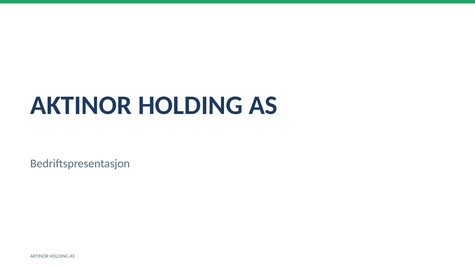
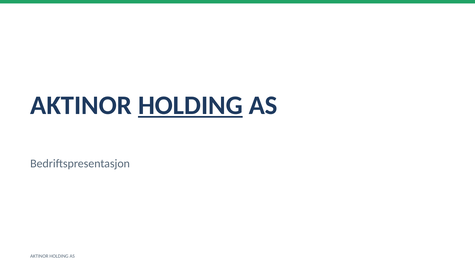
HOLDING underline: none -> present (190, 105)
